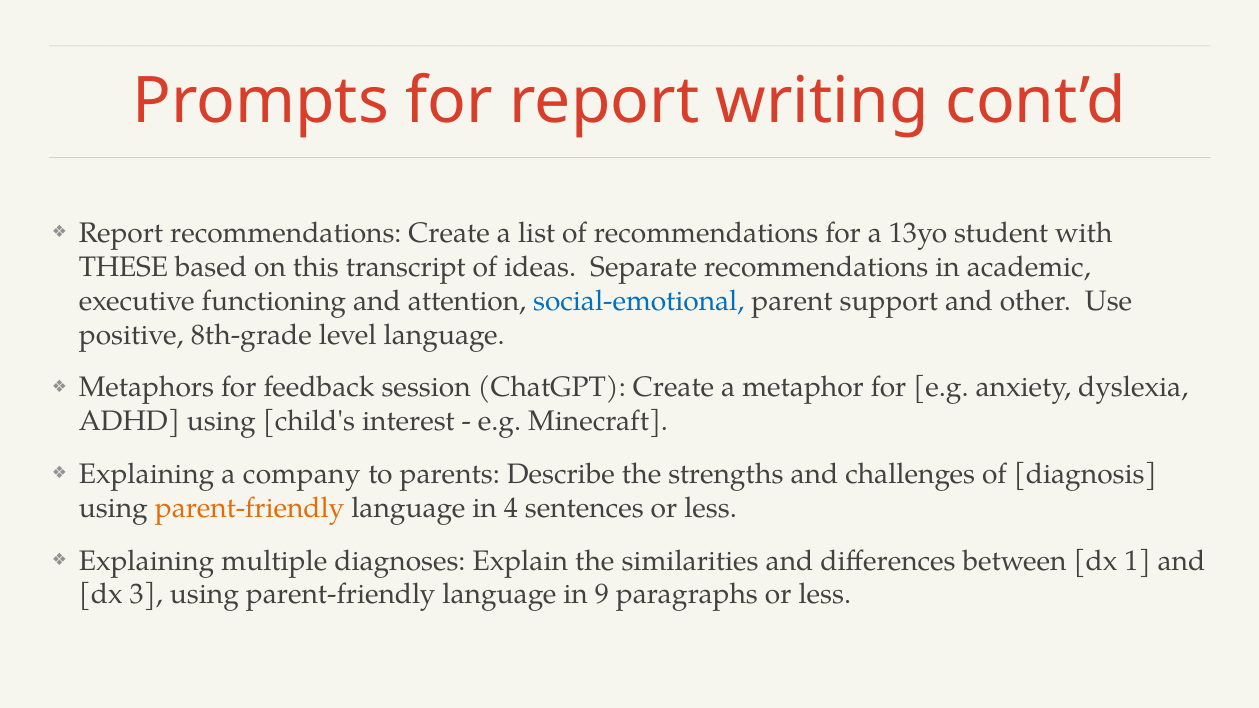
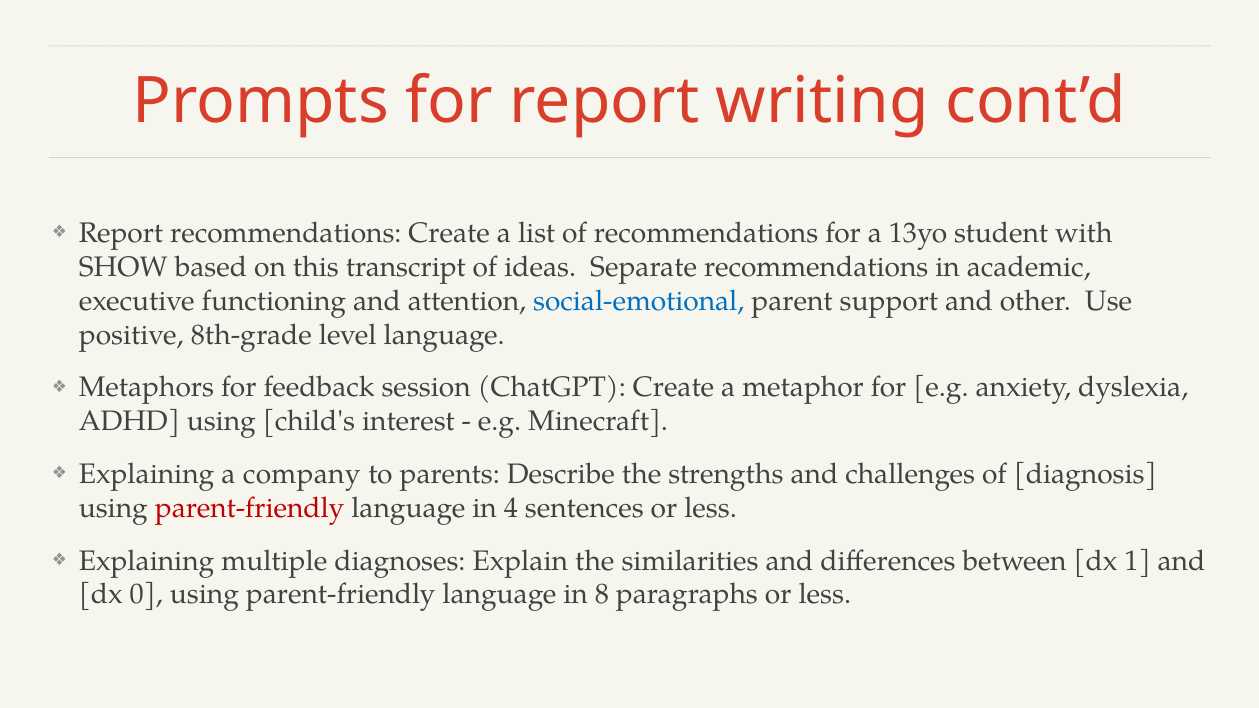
THESE: THESE -> SHOW (123, 267)
parent-friendly colour: orange -> red (250, 508)
3: 3 -> 0 (146, 595)
9: 9 -> 8 (602, 595)
